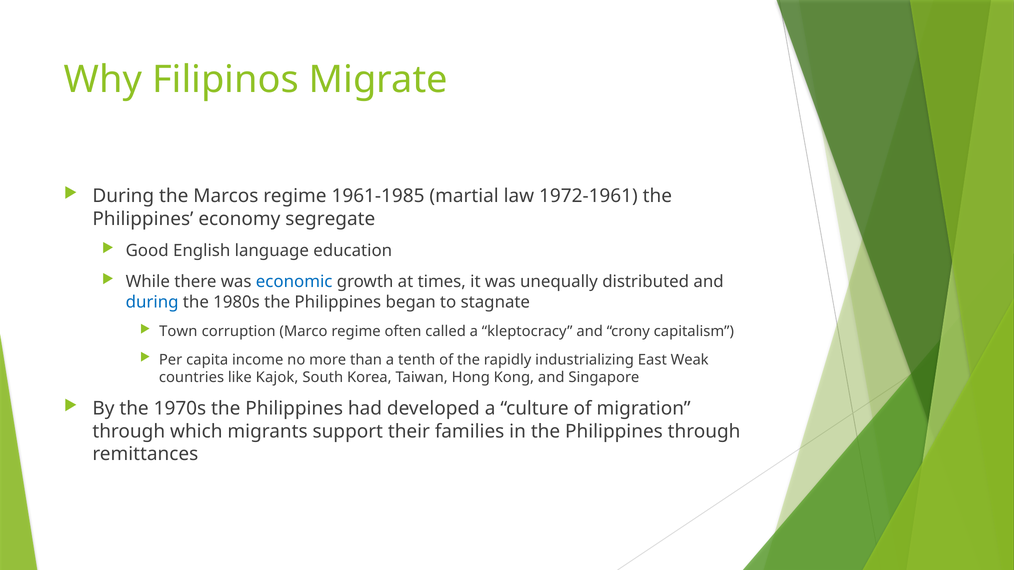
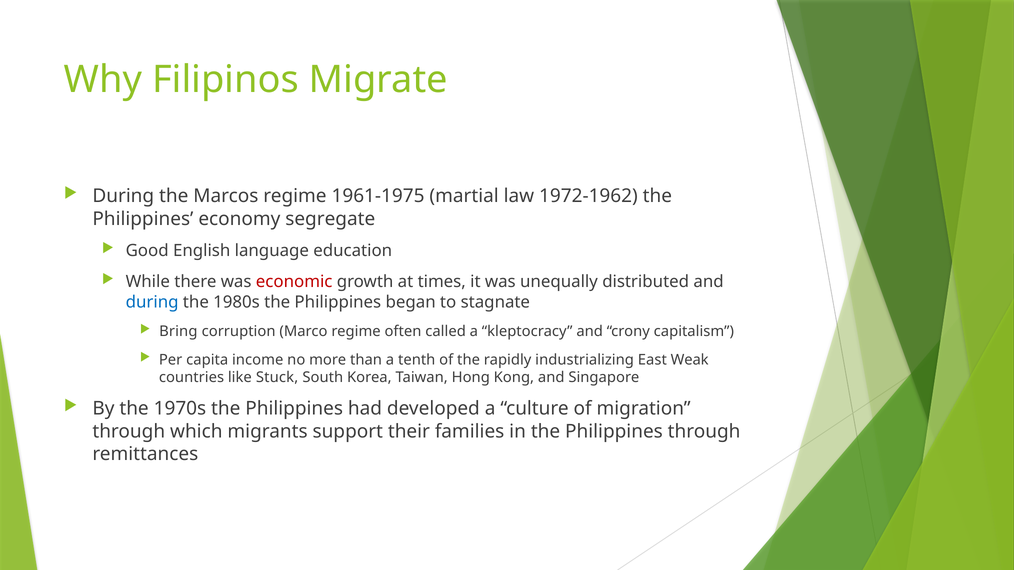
1961-1985: 1961-1985 -> 1961-1975 (378, 196)
1972-1961: 1972-1961 -> 1972-1962 (588, 196)
economic colour: blue -> red (294, 282)
Town: Town -> Bring (178, 332)
Kajok: Kajok -> Stuck (277, 378)
